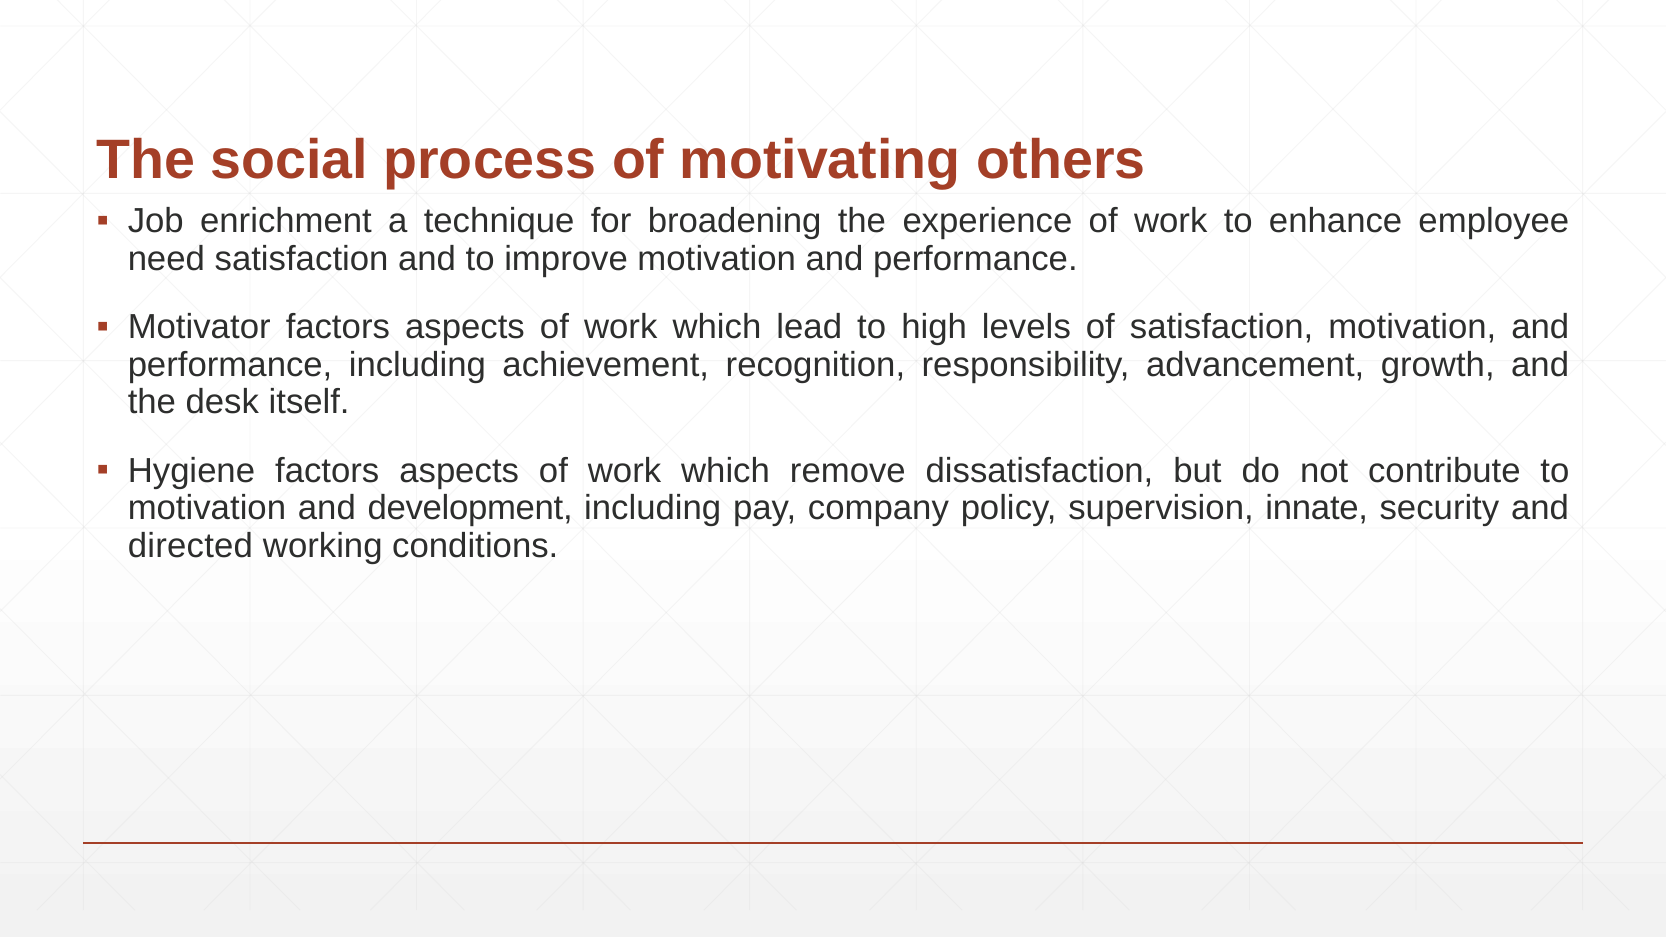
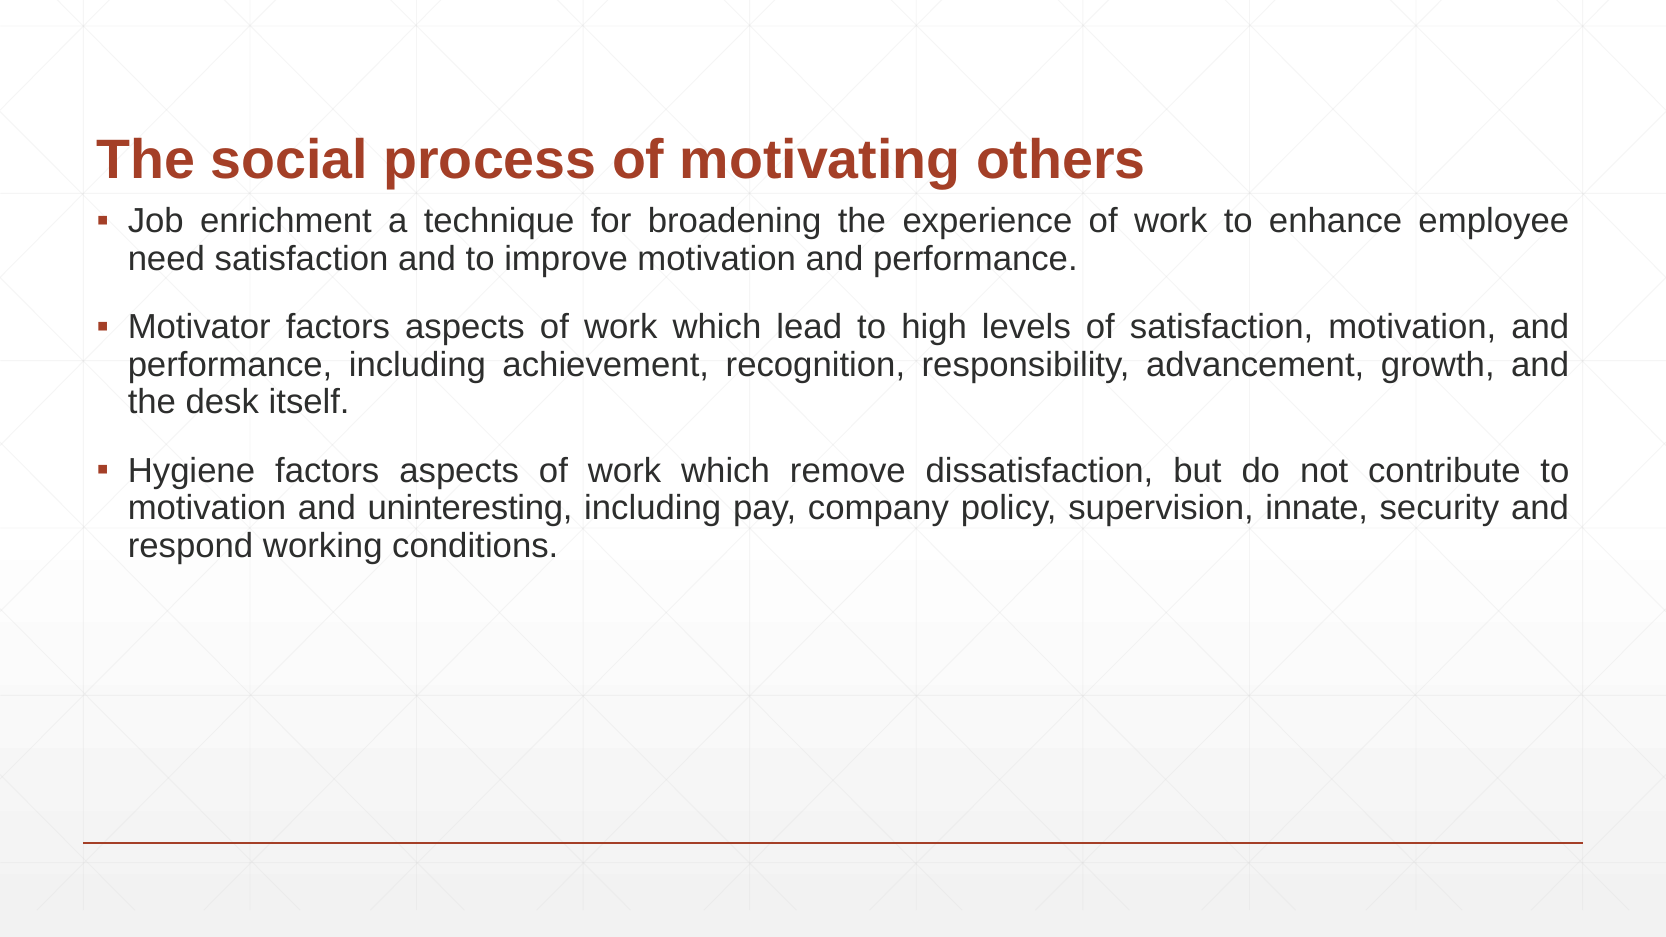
development: development -> uninteresting (470, 509)
directed: directed -> respond (191, 546)
